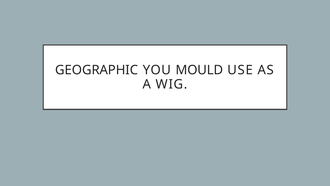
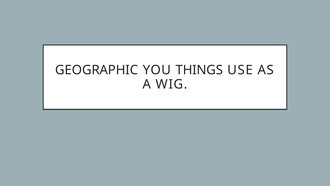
MOULD: MOULD -> THINGS (199, 70)
